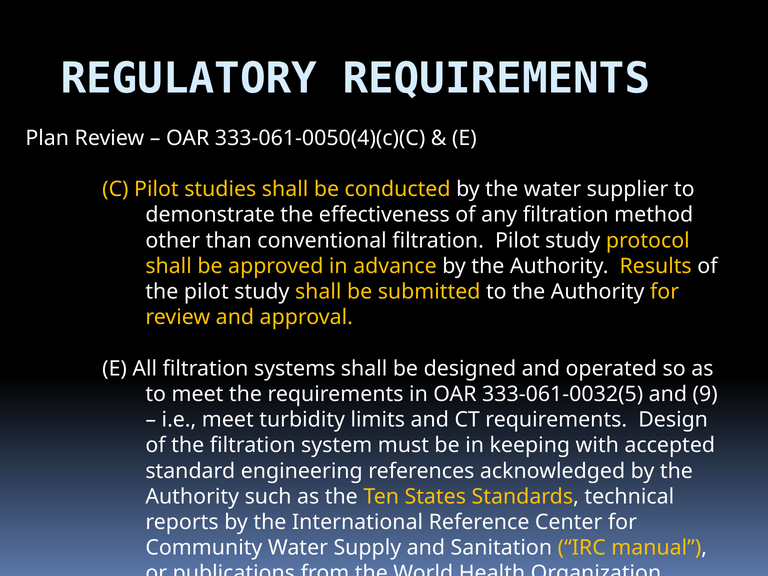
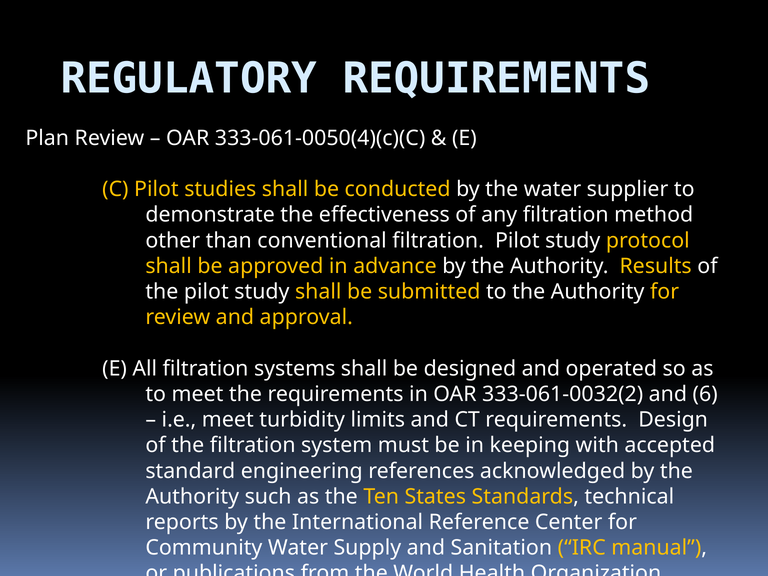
333-061-0032(5: 333-061-0032(5 -> 333-061-0032(2 (563, 394)
9: 9 -> 6 (705, 394)
